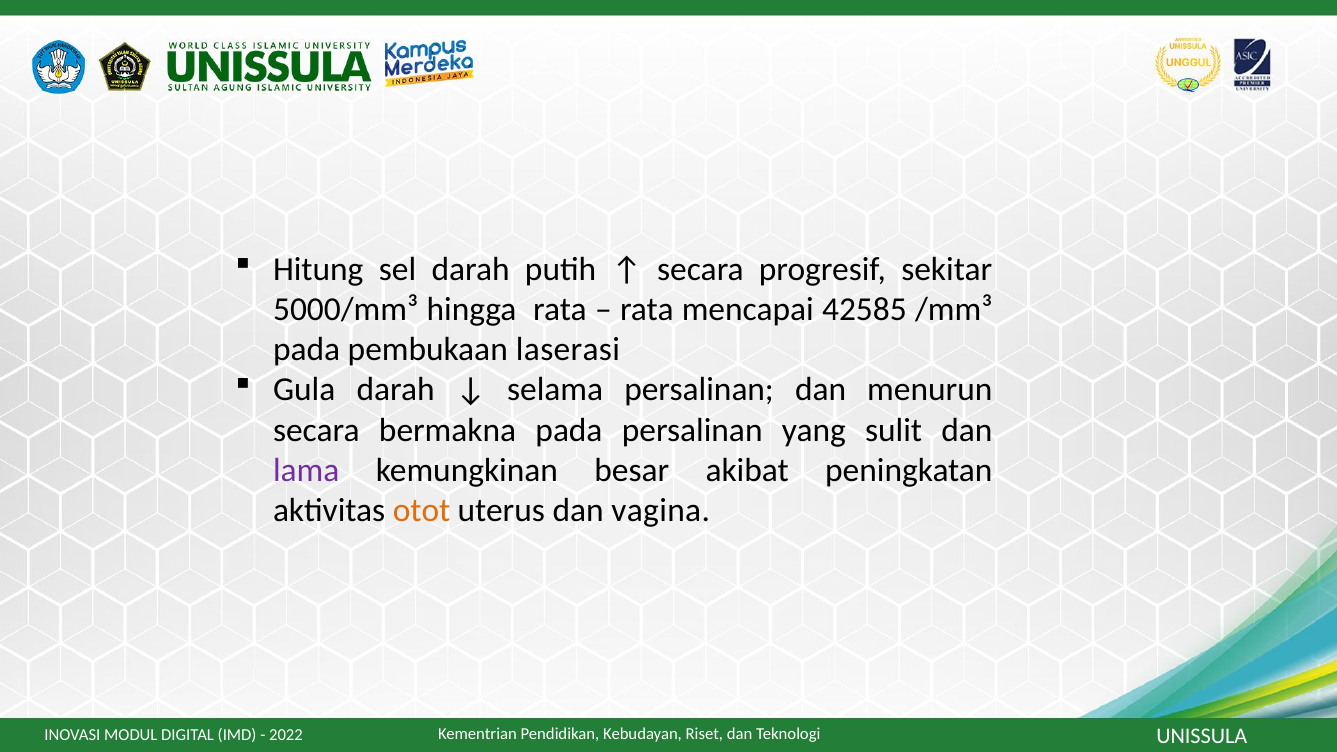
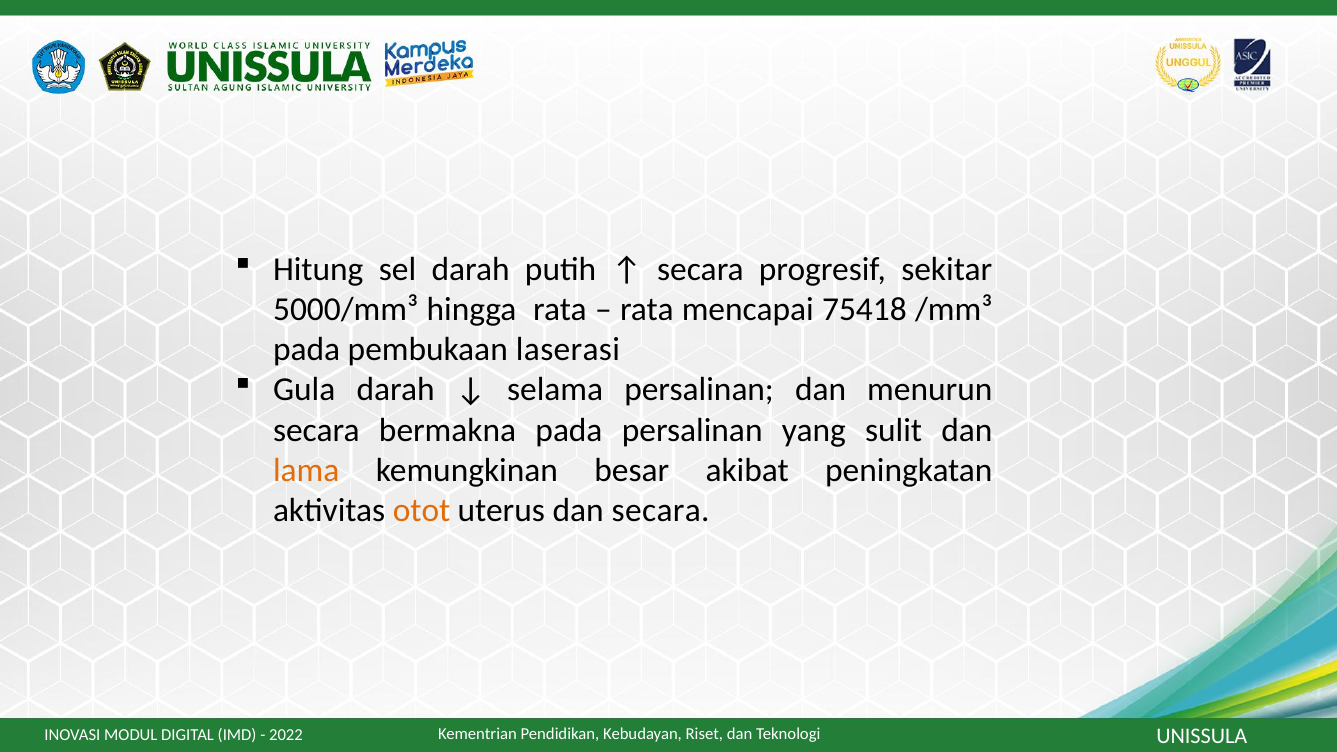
42585: 42585 -> 75418 (864, 310)
lama colour: purple -> orange (306, 470)
dan vagina: vagina -> secara (661, 510)
